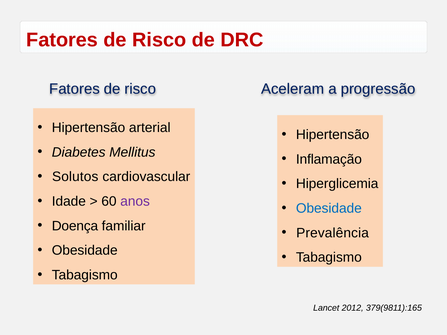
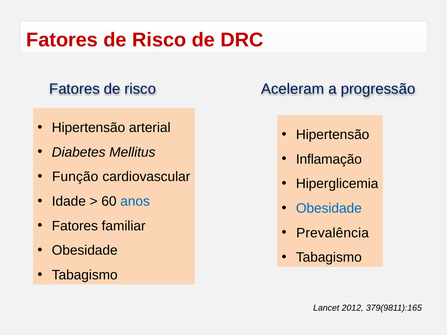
Solutos: Solutos -> Função (75, 177)
anos colour: purple -> blue (135, 201)
Doença: Doença -> Fatores (75, 226)
